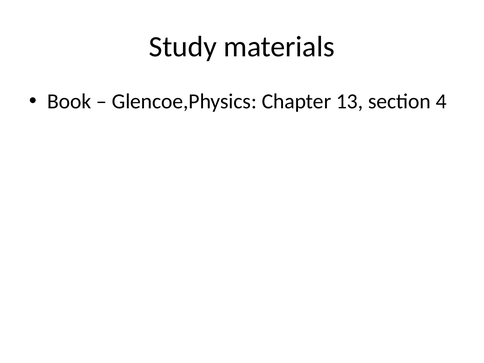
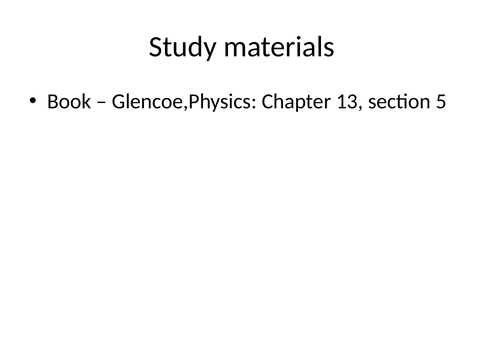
4: 4 -> 5 (441, 102)
